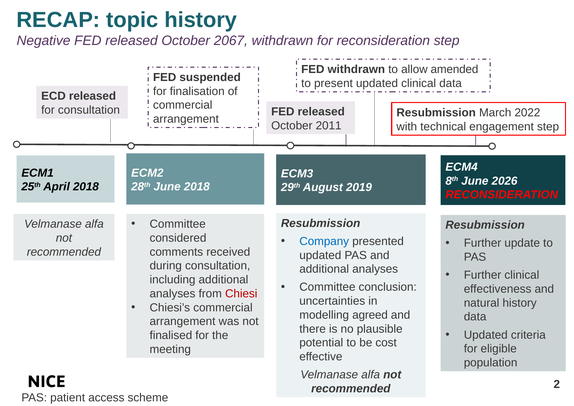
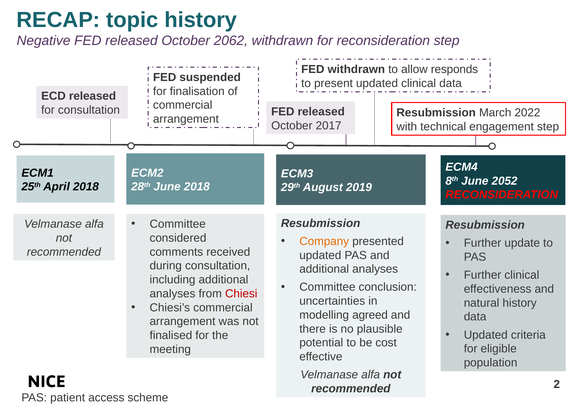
2067: 2067 -> 2062 (231, 41)
amended: amended -> responds (454, 69)
2011: 2011 -> 2017 (329, 125)
2026: 2026 -> 2052 (505, 181)
Company colour: blue -> orange (324, 241)
